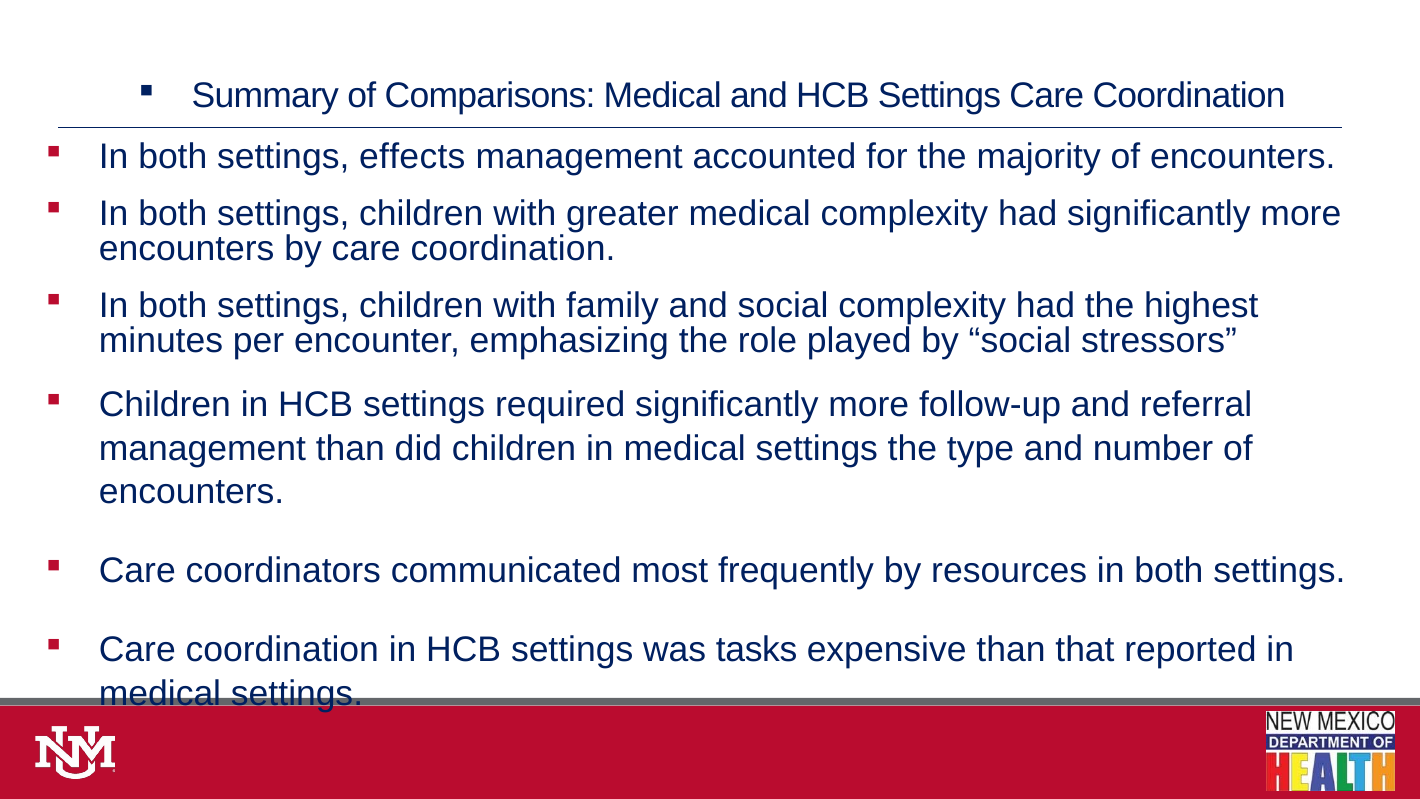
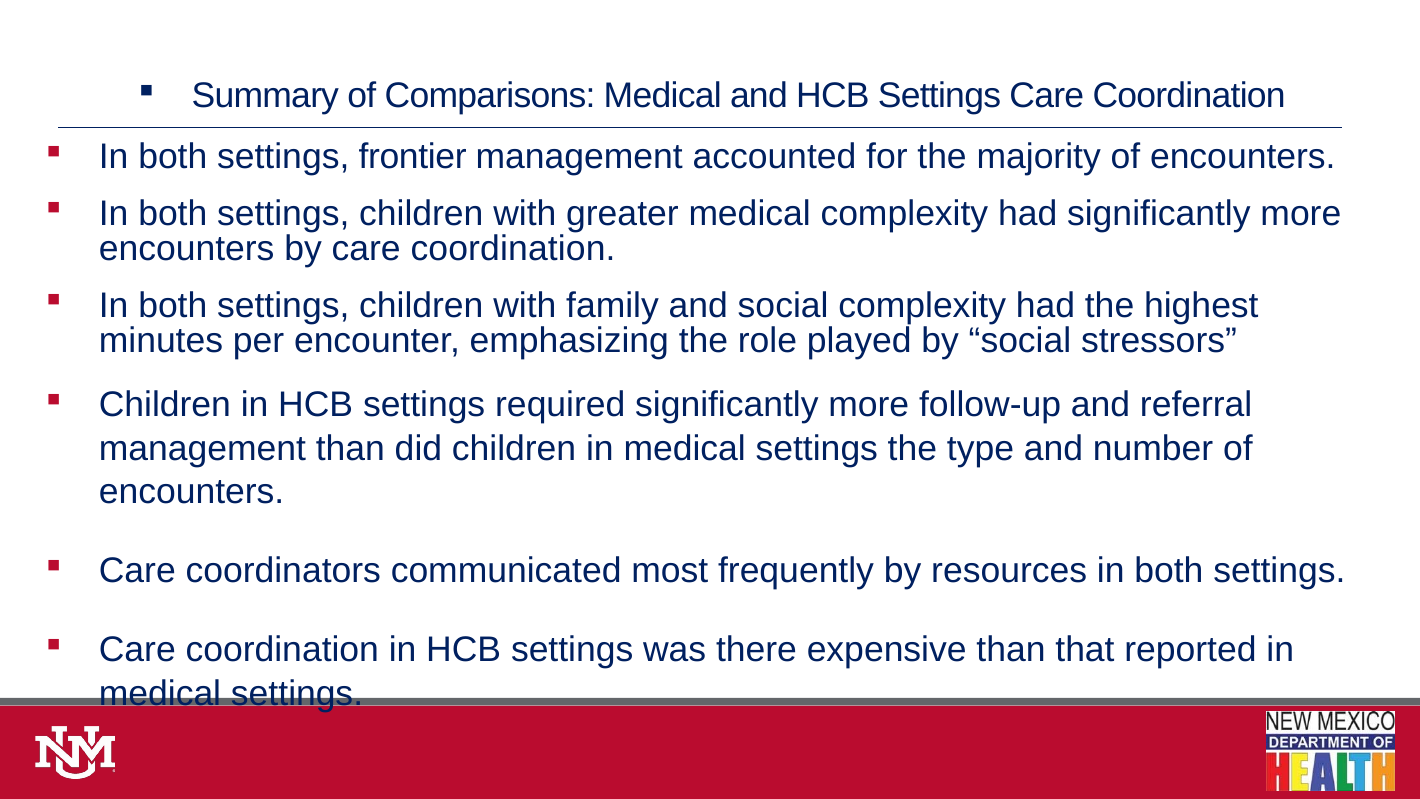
effects: effects -> frontier (413, 157)
tasks: tasks -> there (756, 650)
